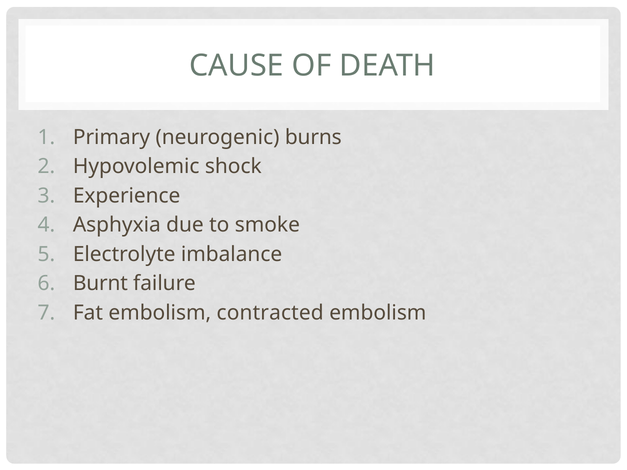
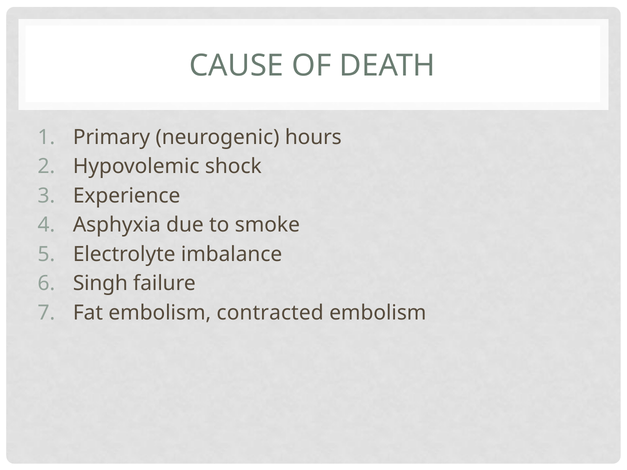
burns: burns -> hours (313, 137)
Burnt: Burnt -> Singh (100, 284)
